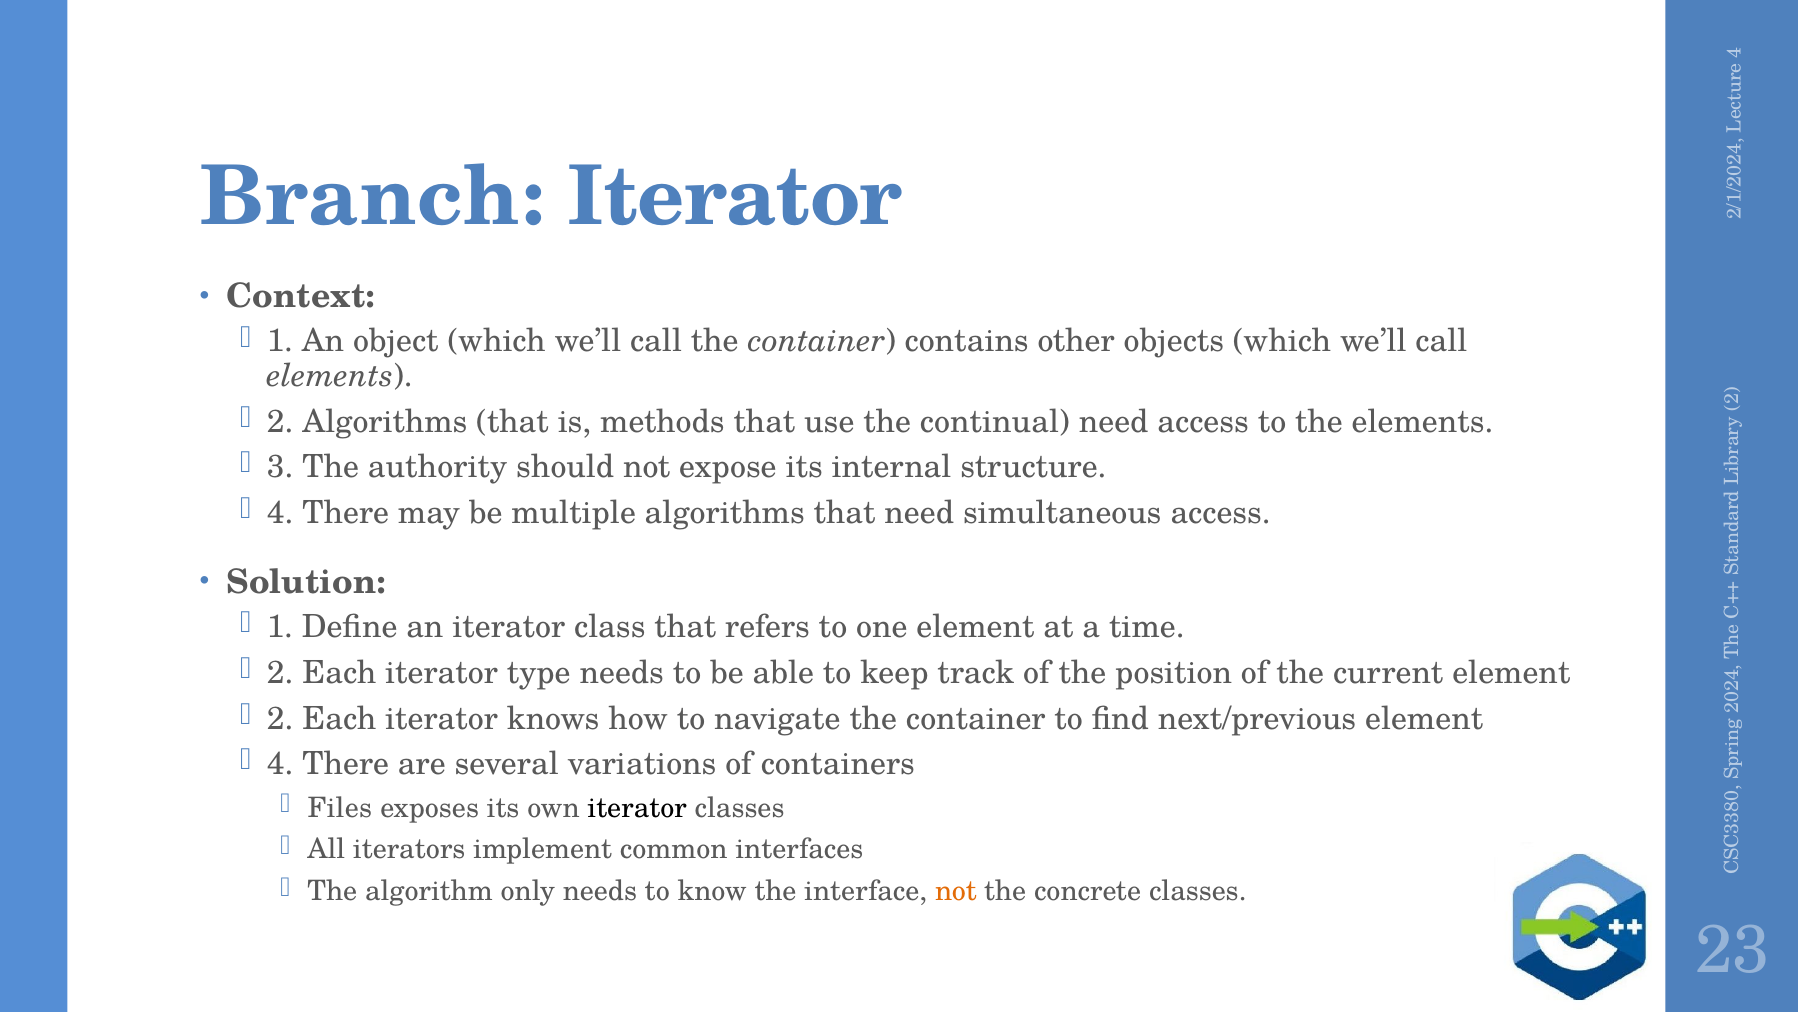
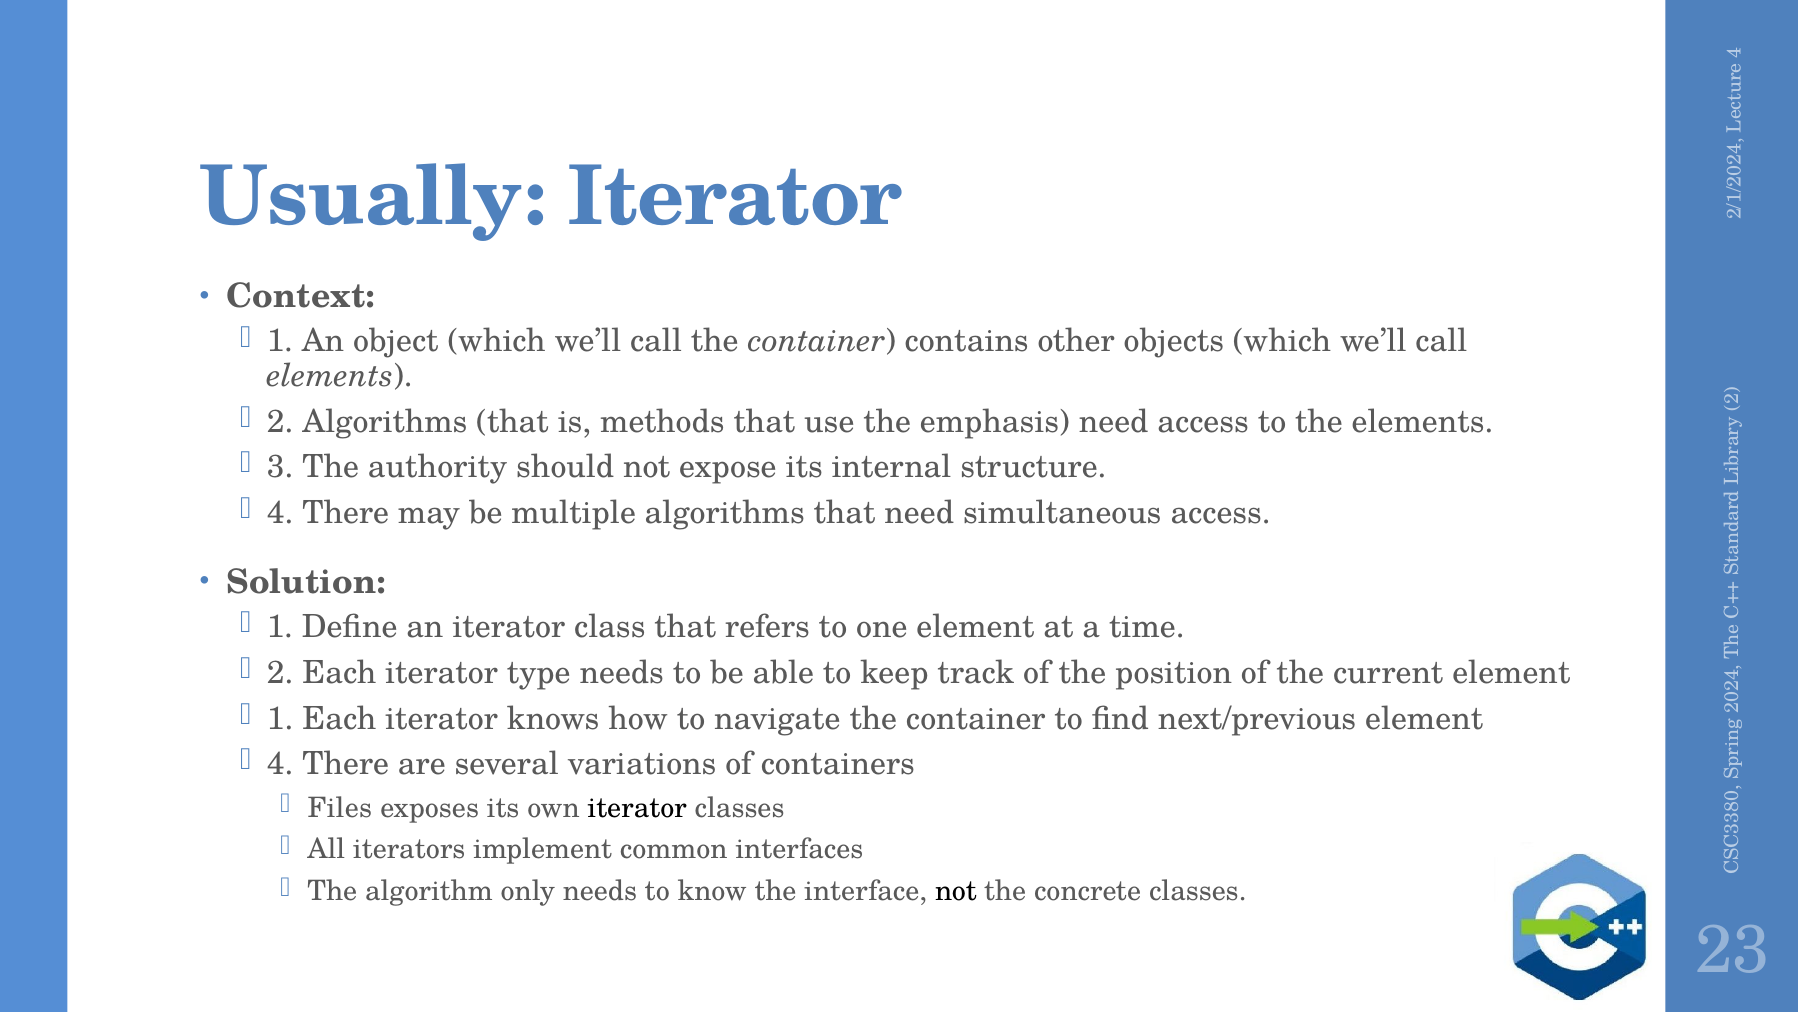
Branch: Branch -> Usually (373, 198)
continual: continual -> emphasis (995, 421)
2: 2 -> 1 (280, 718)
not colour: orange -> black (956, 891)
